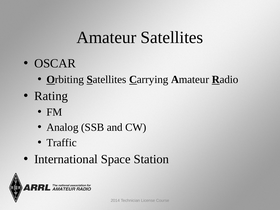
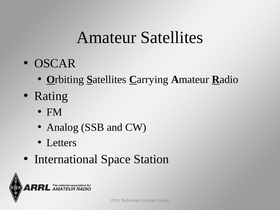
Traffic: Traffic -> Letters (62, 143)
